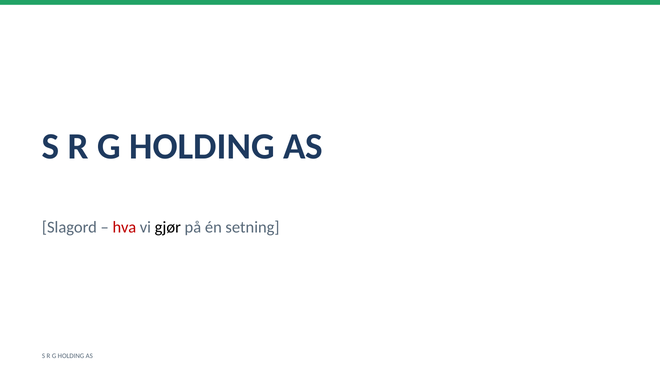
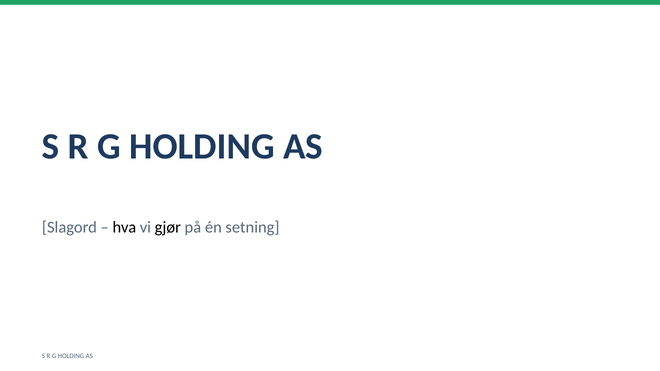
hva colour: red -> black (124, 227)
